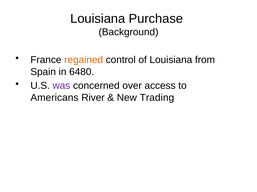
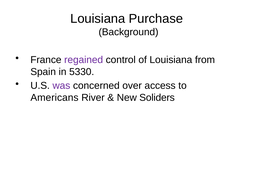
regained colour: orange -> purple (84, 60)
6480: 6480 -> 5330 (82, 72)
Trading: Trading -> Soliders (157, 98)
